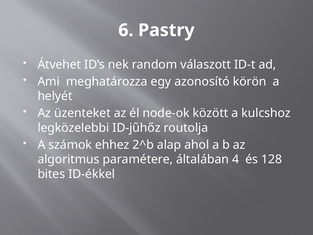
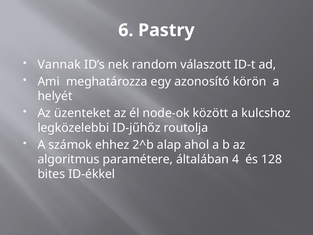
Átvehet: Átvehet -> Vannak (59, 64)
